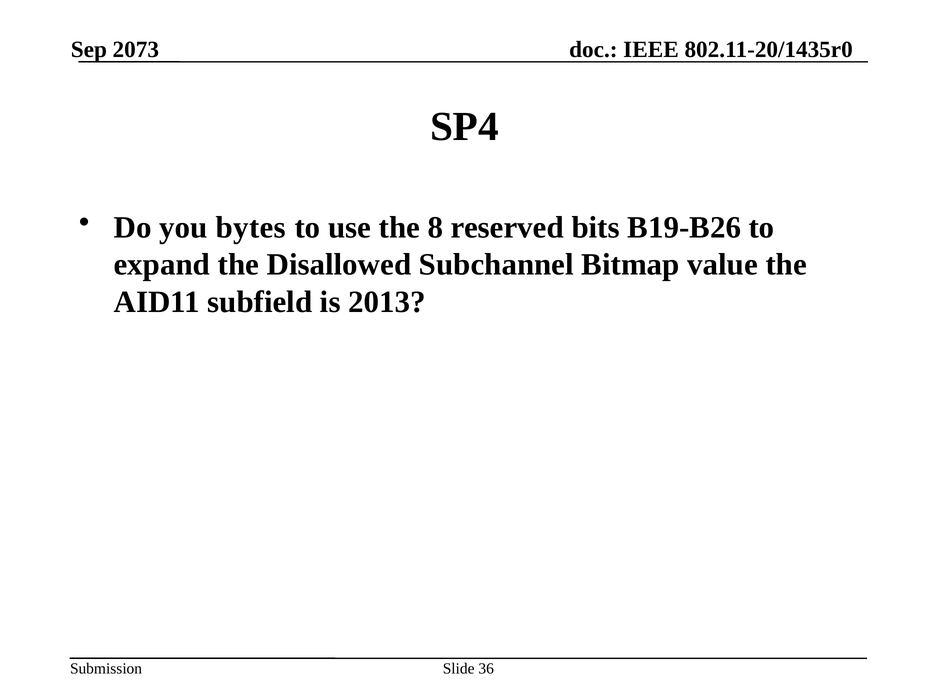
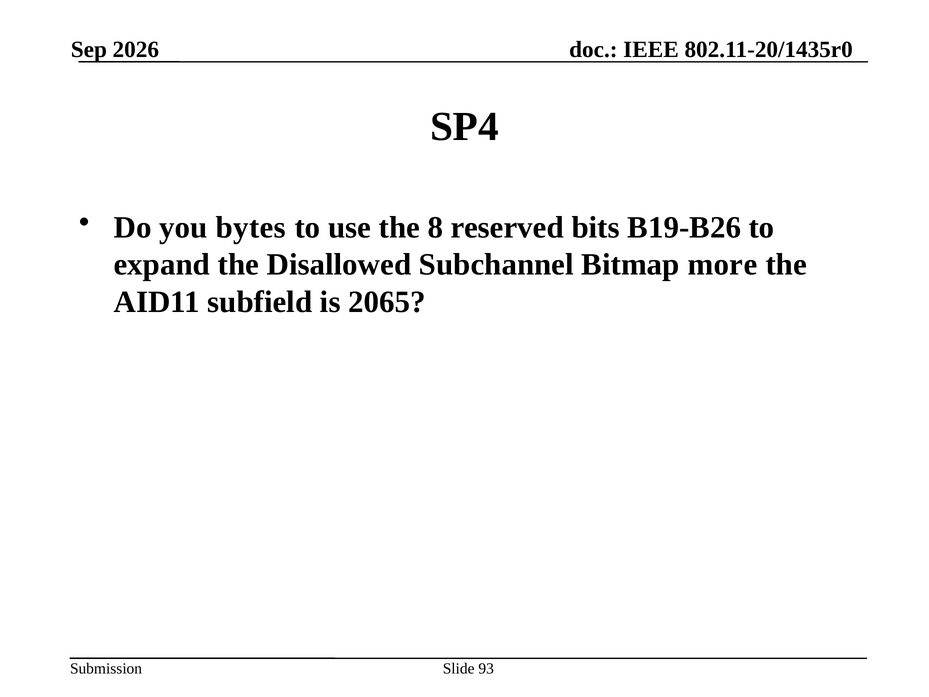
2073: 2073 -> 2026 (136, 50)
value: value -> more (722, 265)
2013: 2013 -> 2065 (387, 302)
36: 36 -> 93 (486, 668)
